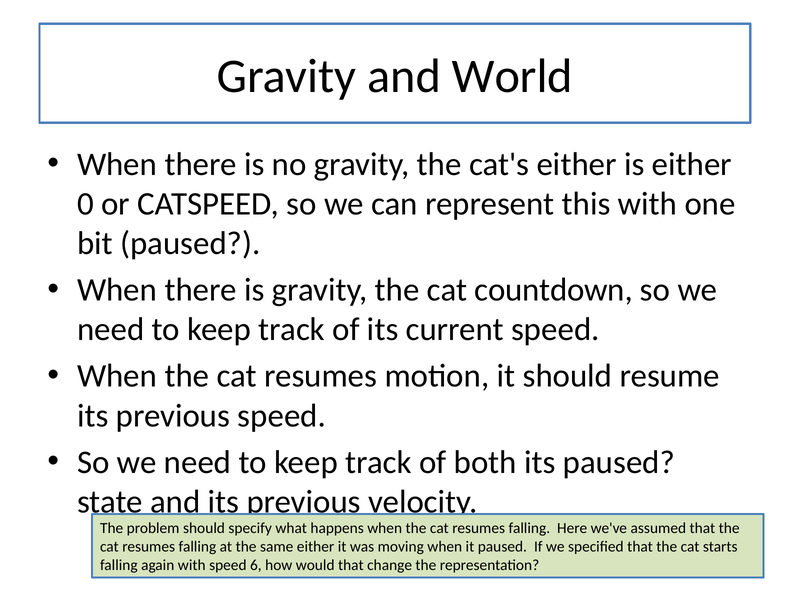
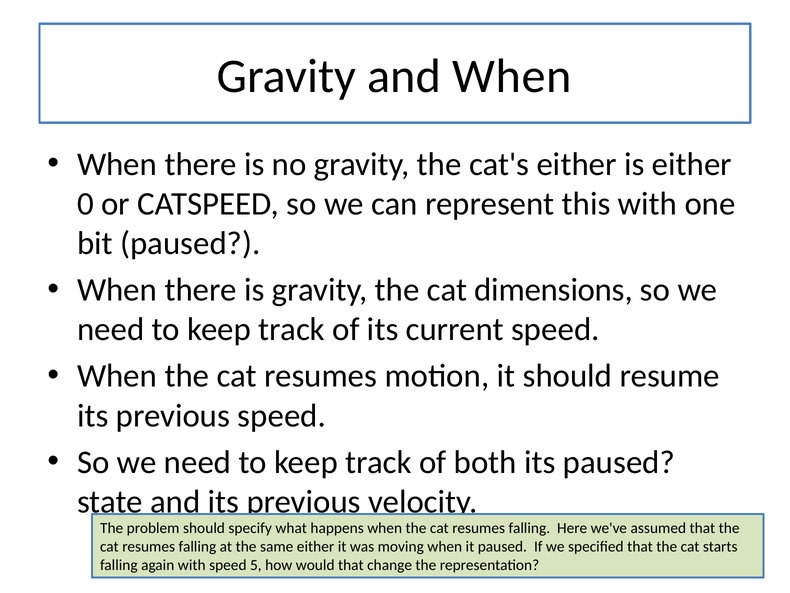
and World: World -> When (512, 76)
countdown: countdown -> dimensions (554, 290)
6: 6 -> 5 (256, 565)
